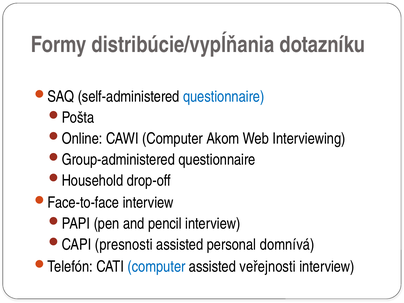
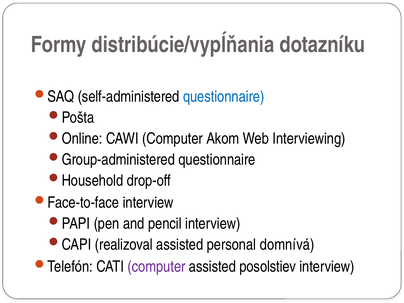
presnosti: presnosti -> realizoval (124, 245)
computer colour: blue -> purple (157, 267)
veřejnosti: veřejnosti -> posolstiev (268, 267)
